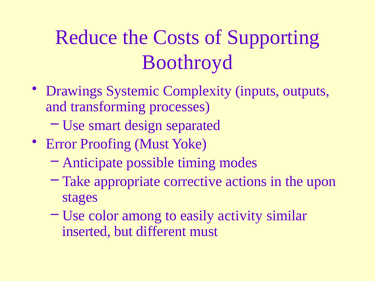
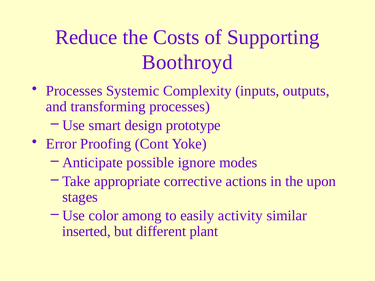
Drawings: Drawings -> Processes (74, 91)
separated: separated -> prototype (193, 125)
Proofing Must: Must -> Cont (152, 144)
timing: timing -> ignore (197, 163)
different must: must -> plant (204, 232)
